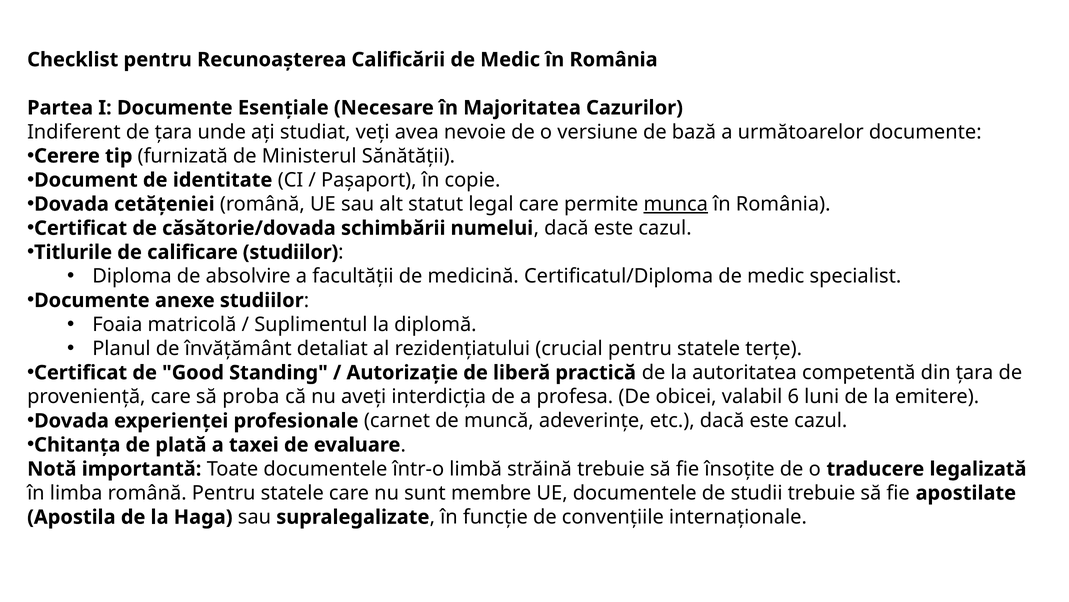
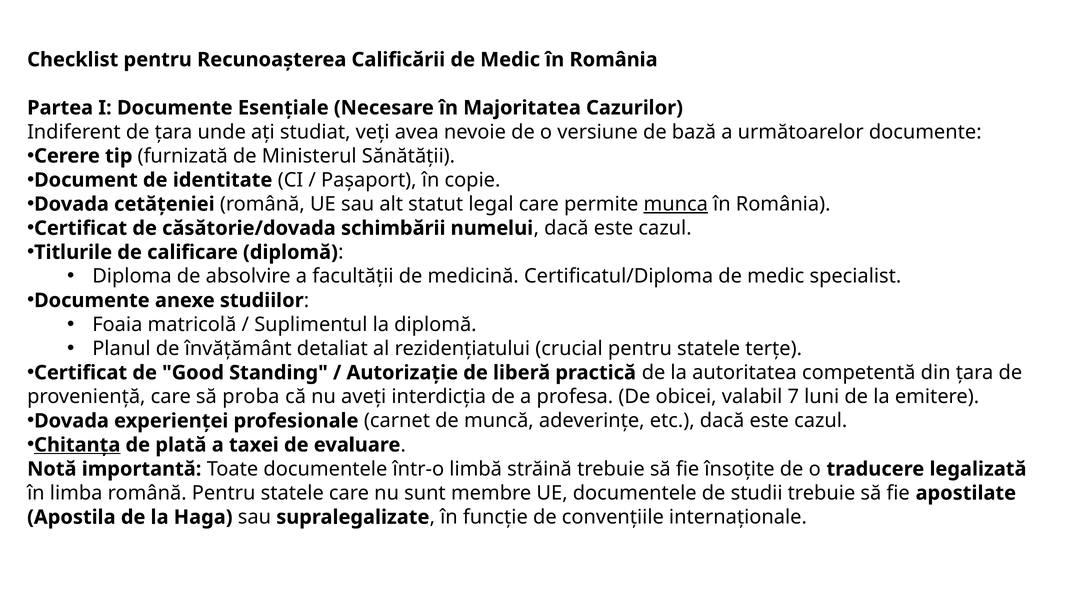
calificare studiilor: studiilor -> diplomă (290, 252)
6: 6 -> 7 (793, 396)
Chitanța underline: none -> present (77, 444)
